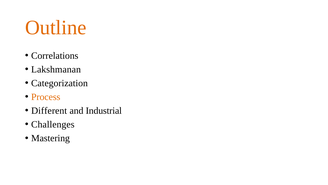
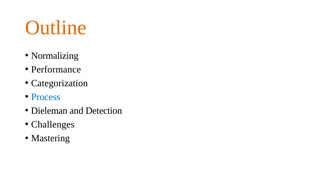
Correlations: Correlations -> Normalizing (55, 55)
Lakshmanan: Lakshmanan -> Performance (56, 69)
Process colour: orange -> blue (46, 97)
Different: Different -> Dieleman (49, 110)
Industrial: Industrial -> Detection (104, 110)
